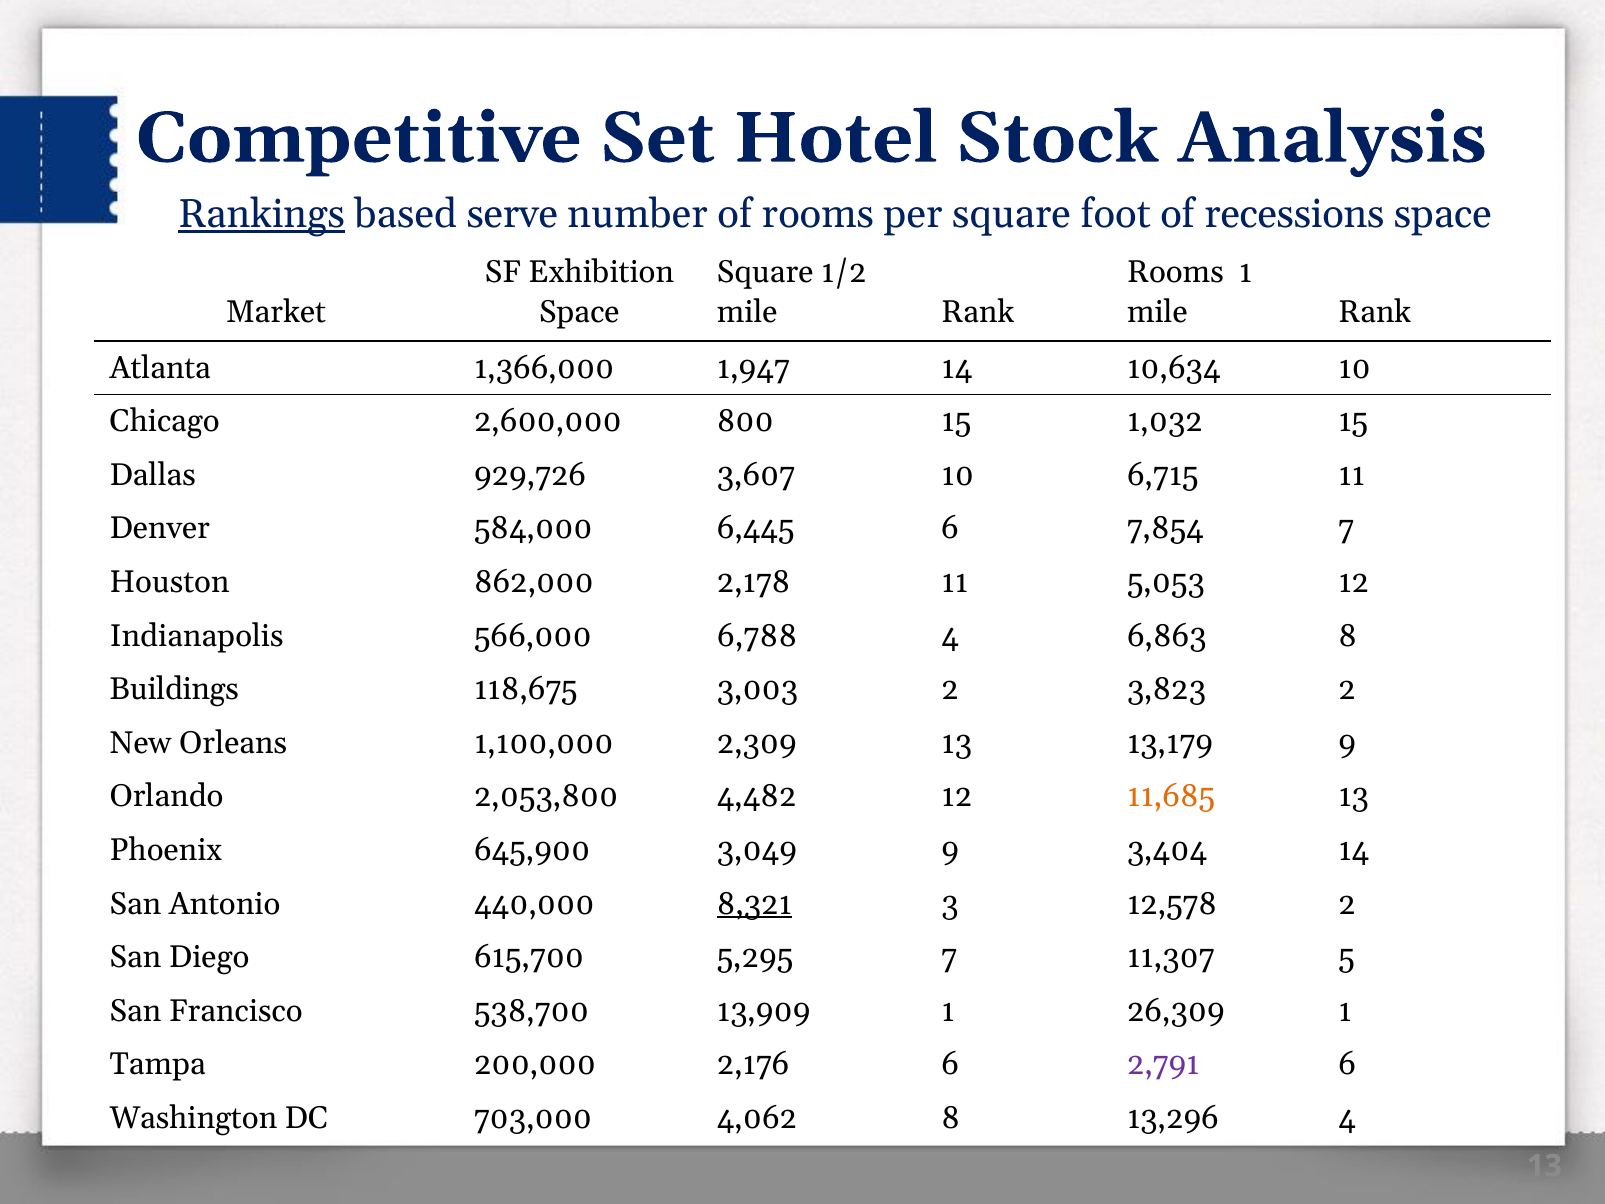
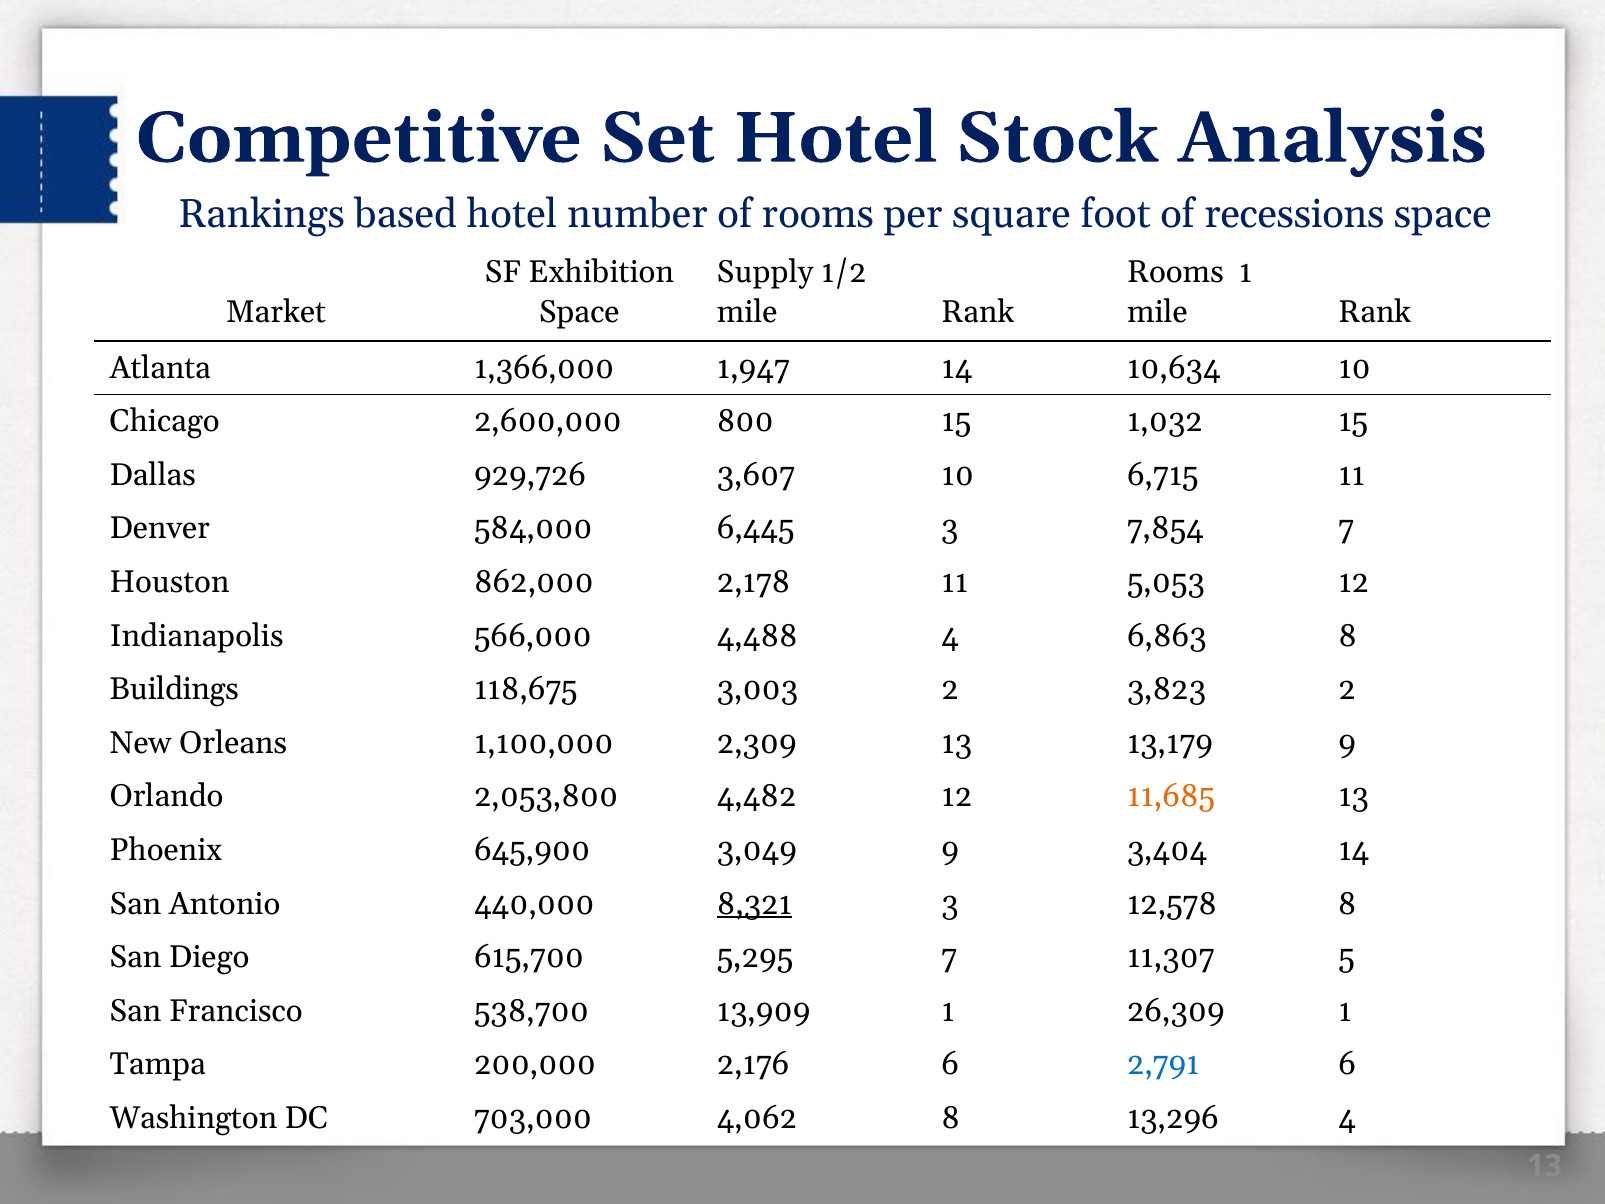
Rankings underline: present -> none (262, 214)
based serve: serve -> hotel (512, 214)
Square: Square -> Supply (765, 272)
6,445 6: 6 -> 3 (950, 528)
6,788: 6,788 -> 4,488 (757, 636)
12,578 2: 2 -> 8 (1347, 904)
2,791 colour: purple -> blue (1163, 1064)
